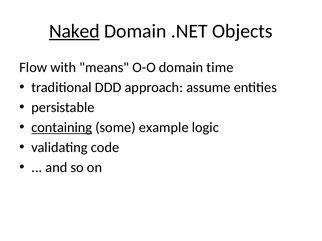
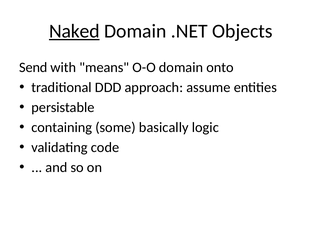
Flow: Flow -> Send (33, 68)
time: time -> onto (220, 68)
containing underline: present -> none (62, 128)
example: example -> basically (164, 128)
